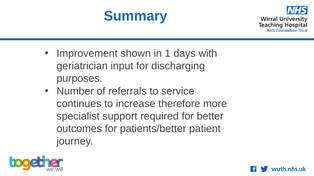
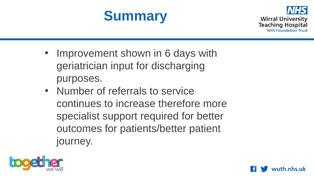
1: 1 -> 6 (168, 54)
